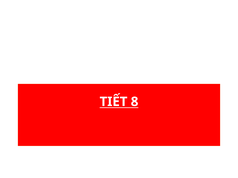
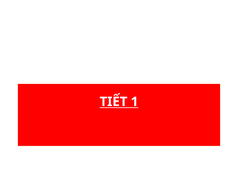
8: 8 -> 1 (135, 102)
